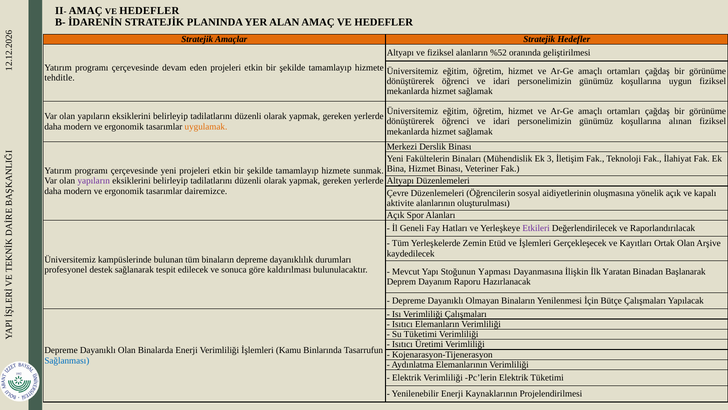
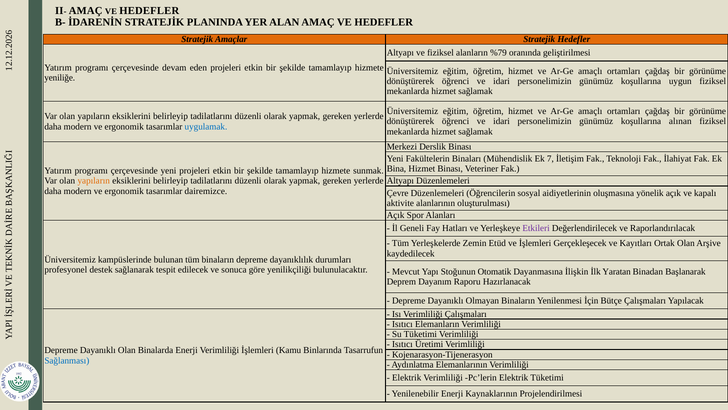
%52: %52 -> %79 (498, 53)
tehditle: tehditle -> yeniliğe (60, 78)
uygulamak colour: orange -> blue (206, 126)
3: 3 -> 7 (550, 159)
yapıların colour: purple -> orange (94, 181)
kaldırılması: kaldırılması -> yenilikçiliği (289, 269)
Yapması: Yapması -> Otomatik (495, 271)
